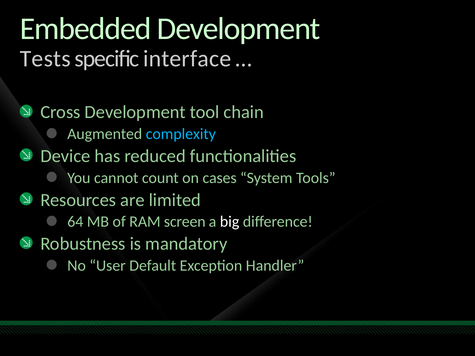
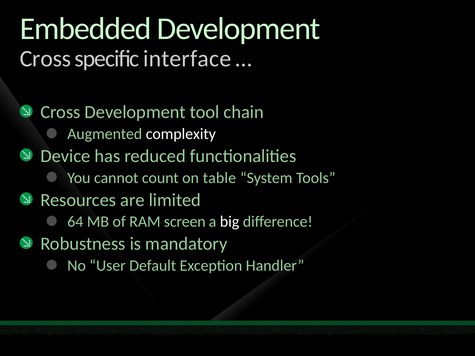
Tests: Tests -> Cross (45, 59)
complexity colour: light blue -> white (181, 134)
cases: cases -> table (219, 178)
